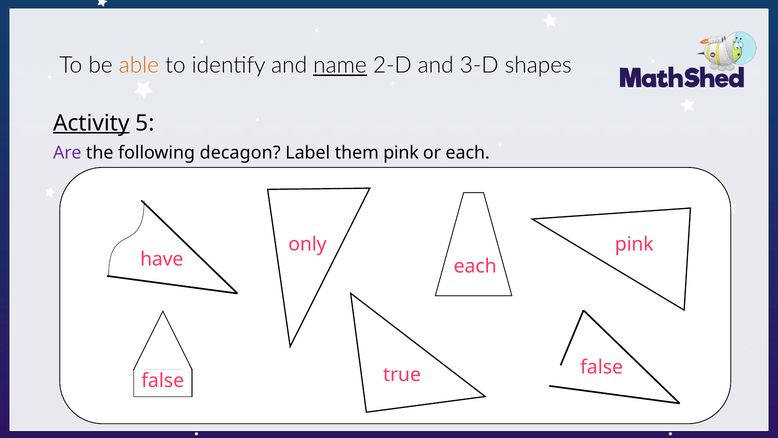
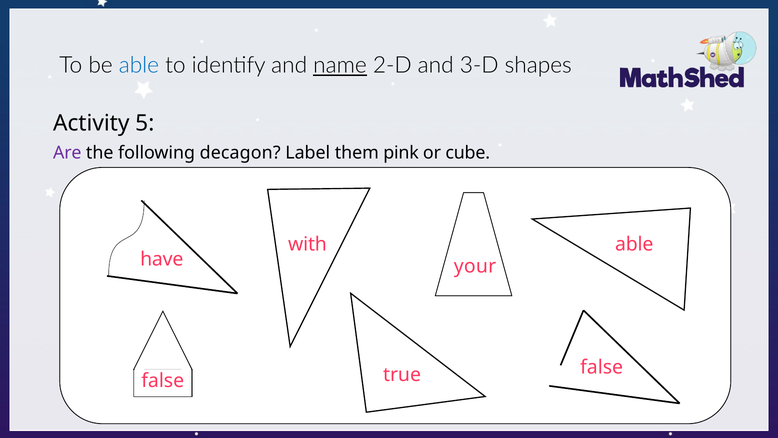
able colour: orange -> blue (139, 65)
Activity underline: present -> none (91, 123)
or each: each -> cube (468, 153)
only: only -> with (307, 244)
pink: pink -> able (634, 244)
each: each -> your (475, 266)
